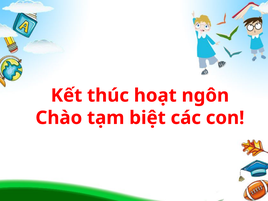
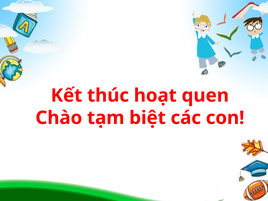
ngôn: ngôn -> quen (205, 95)
